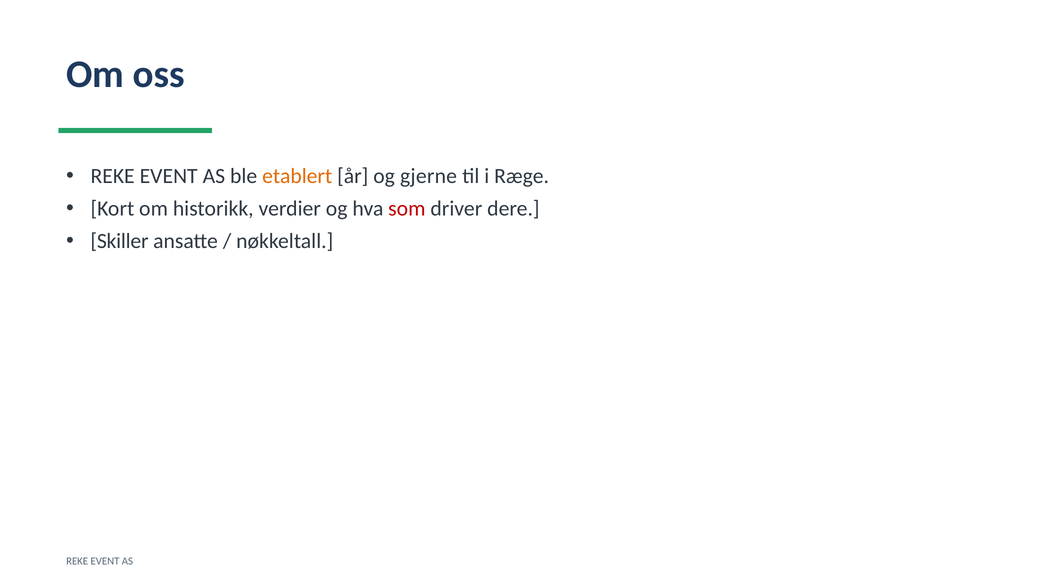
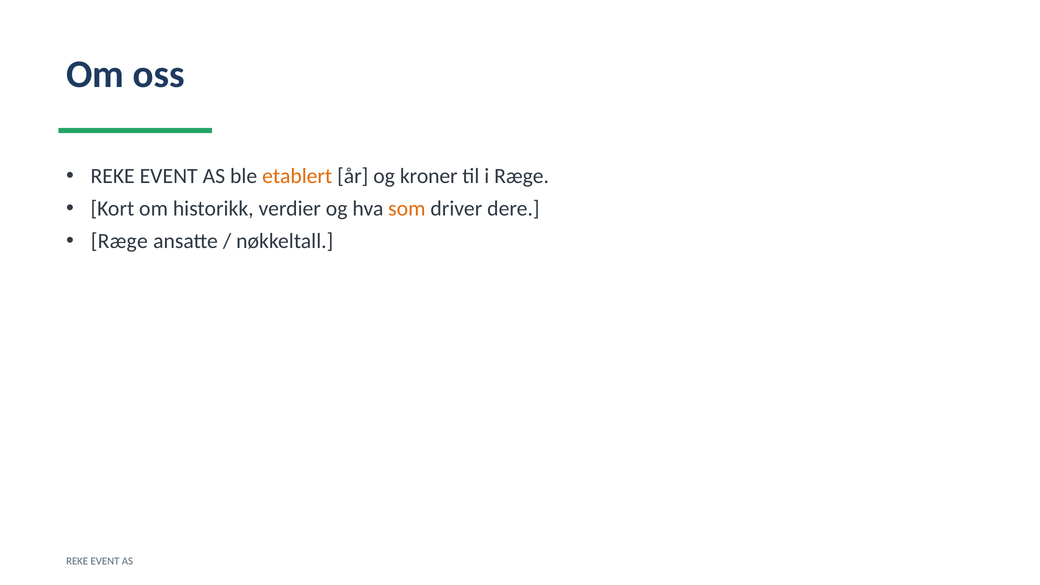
gjerne: gjerne -> kroner (429, 176)
som colour: red -> orange (407, 209)
Skiller: Skiller -> Ræge (119, 241)
